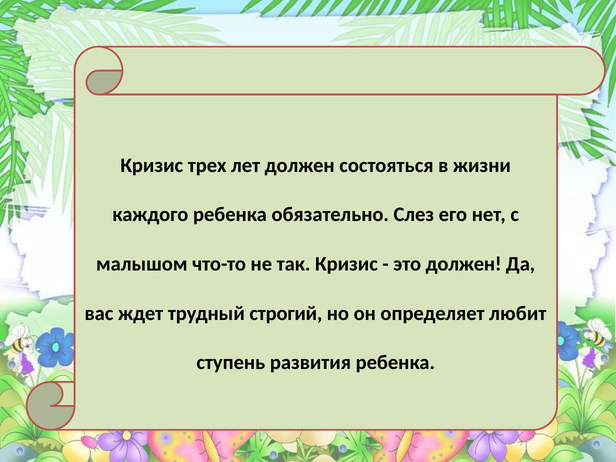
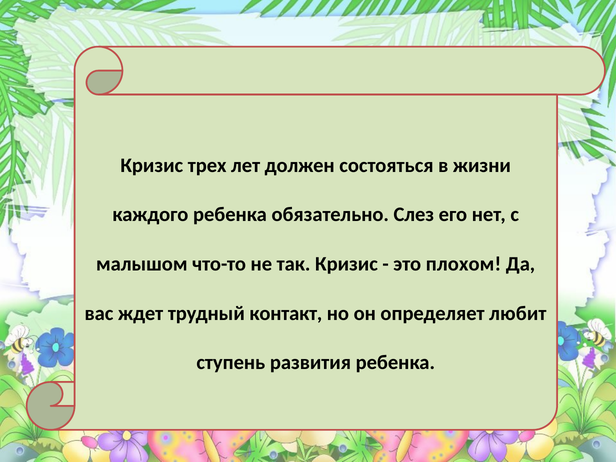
это должен: должен -> плохом (464, 264)
строгий: строгий -> контакт (286, 313)
